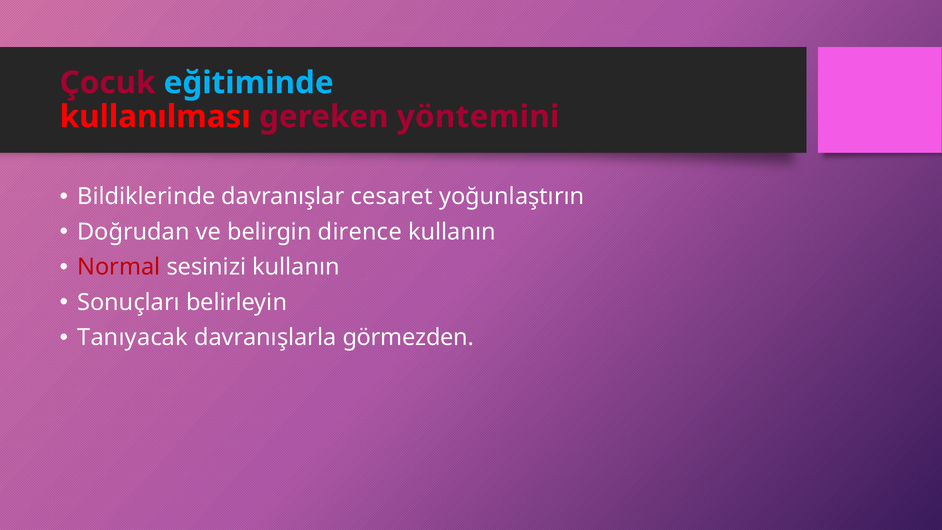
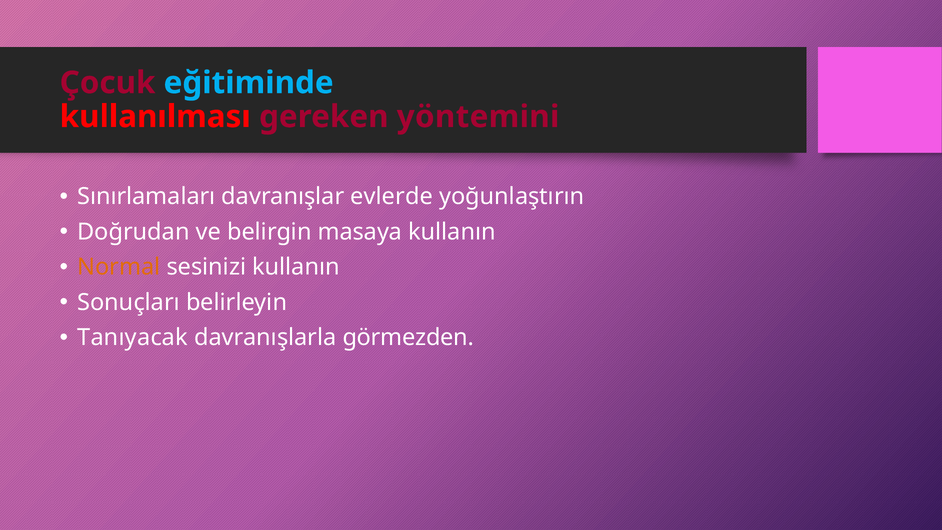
Bildiklerinde: Bildiklerinde -> Sınırlamaları (146, 197)
cesaret: cesaret -> evlerde (392, 197)
dirence: dirence -> masaya (360, 232)
Normal colour: red -> orange (119, 267)
